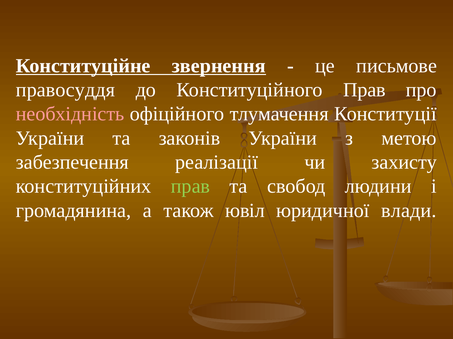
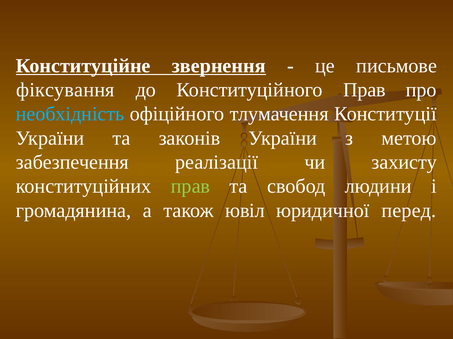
правосуддя: правосуддя -> фіксування (65, 90)
необхідність colour: pink -> light blue (70, 114)
влади: влади -> перед (409, 211)
